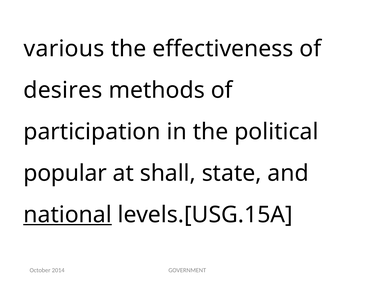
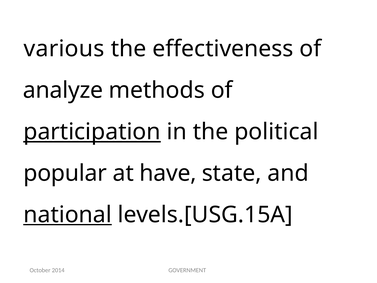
desires: desires -> analyze (63, 90)
participation underline: none -> present (92, 132)
shall: shall -> have (168, 173)
